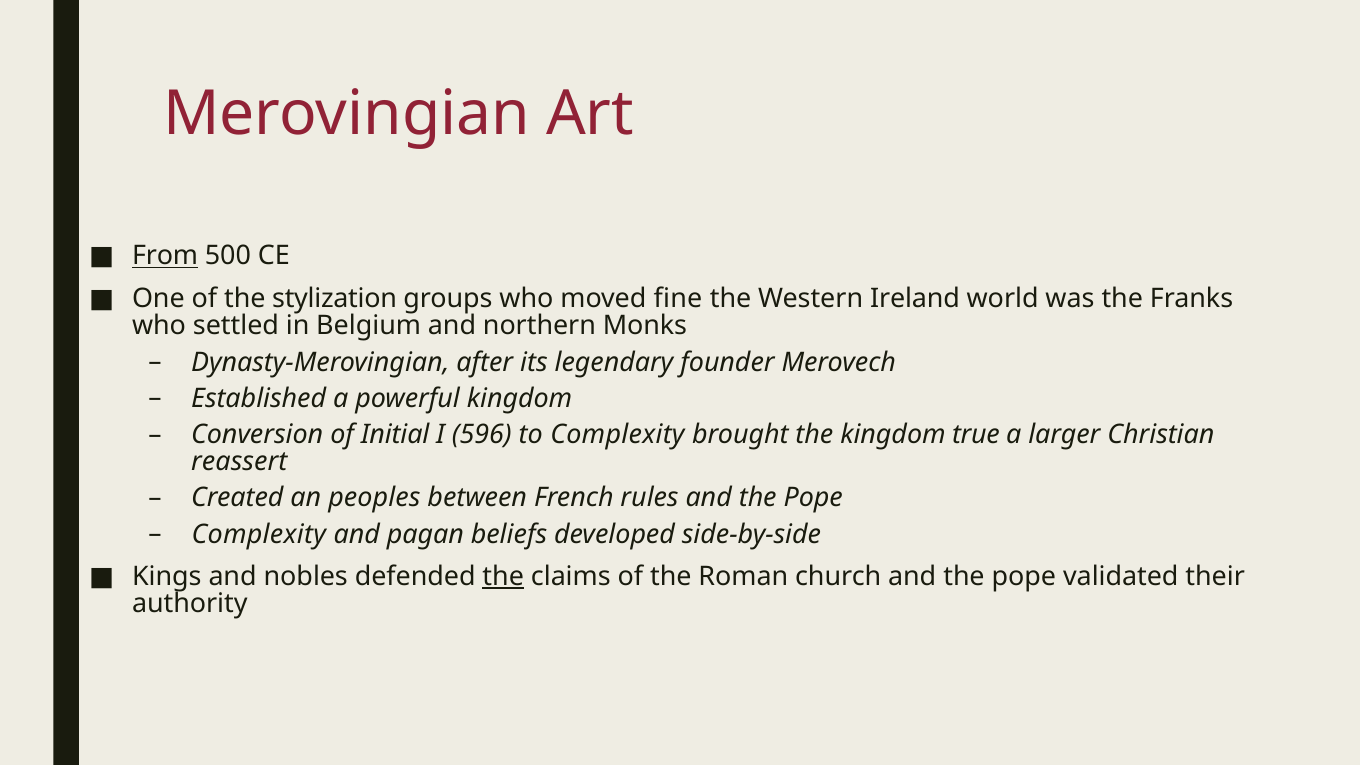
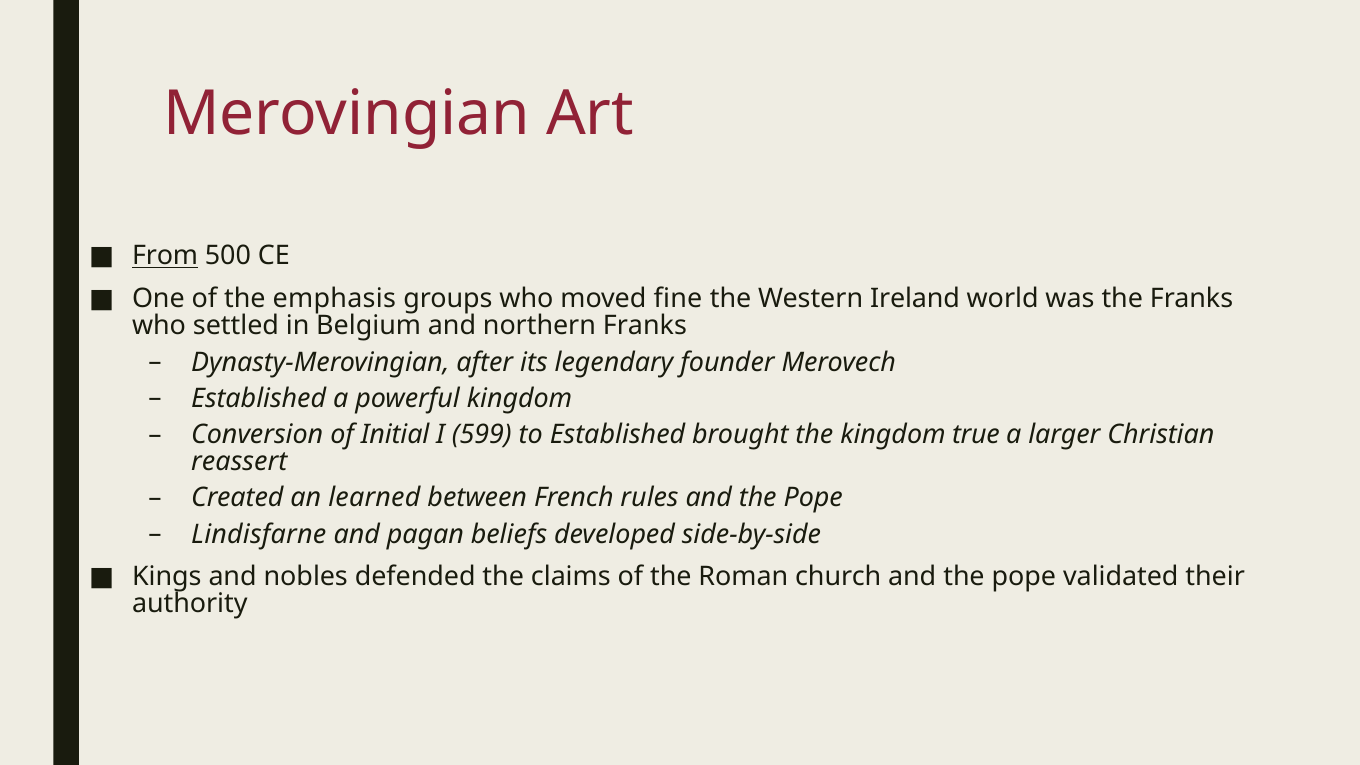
stylization: stylization -> emphasis (334, 299)
northern Monks: Monks -> Franks (645, 326)
596: 596 -> 599 (482, 434)
to Complexity: Complexity -> Established (618, 434)
peoples: peoples -> learned (374, 498)
Complexity: Complexity -> Lindisfarne (259, 534)
the underline: present -> none (503, 577)
